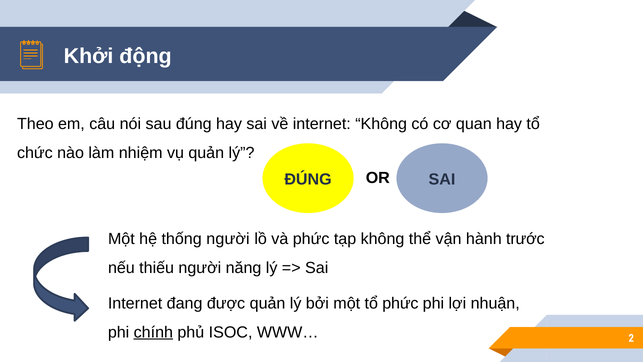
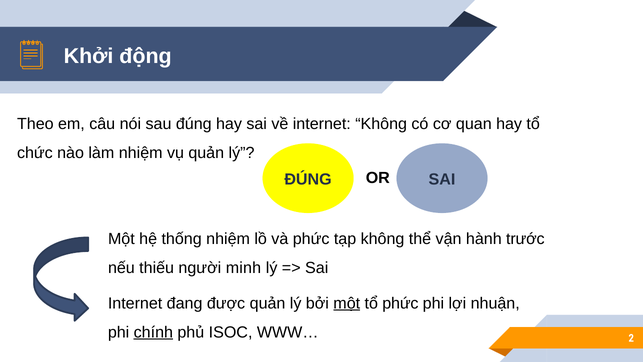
thống người: người -> nhiệm (228, 239)
năng: năng -> minh (243, 268)
một underline: none -> present (347, 303)
